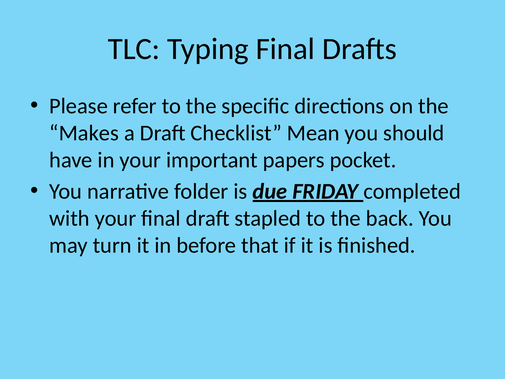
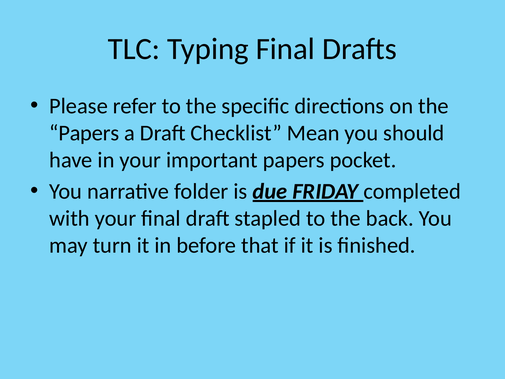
Makes: Makes -> Papers (84, 133)
